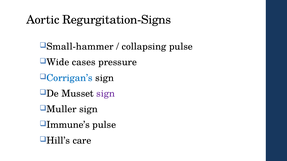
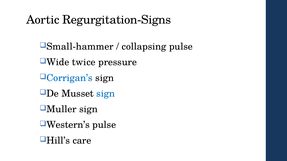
cases: cases -> twice (84, 62)
sign colour: purple -> blue (106, 94)
Immune’s: Immune’s -> Western’s (68, 125)
